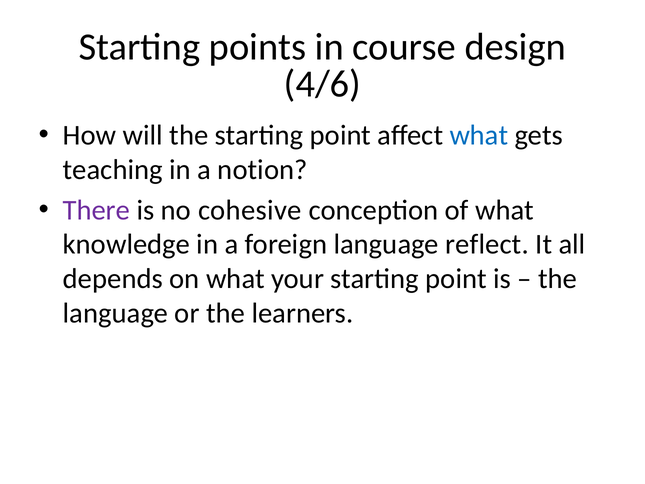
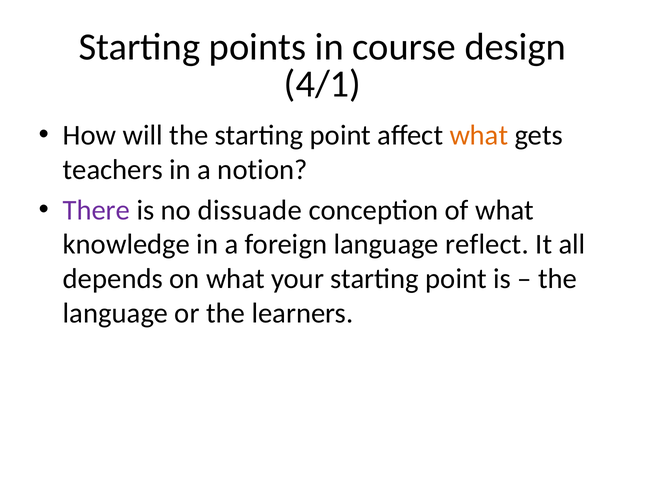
4/6: 4/6 -> 4/1 (322, 84)
what colour: blue -> orange (479, 135)
teaching: teaching -> teachers (113, 170)
cohesive: cohesive -> dissuade (250, 210)
